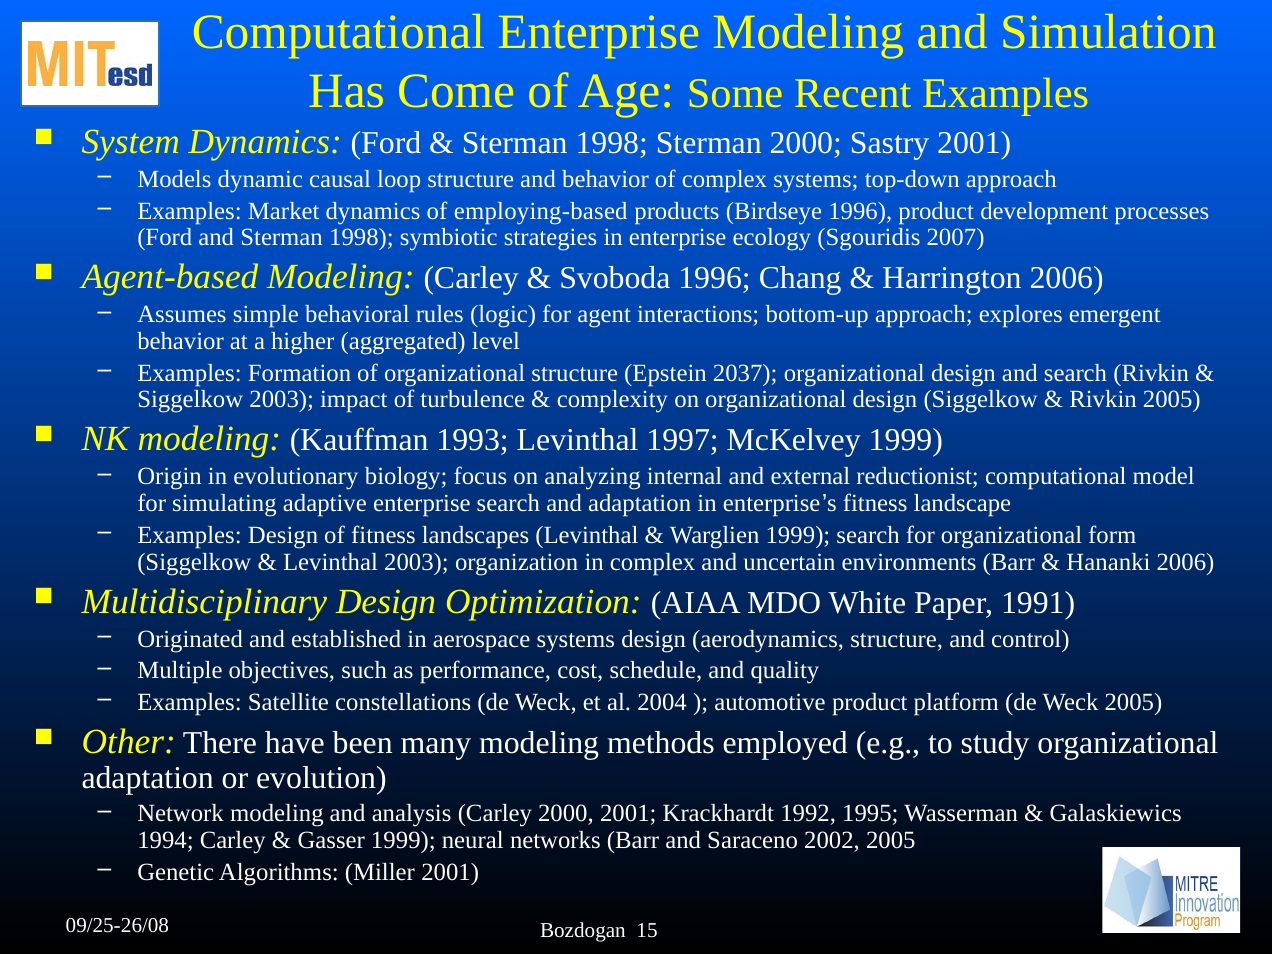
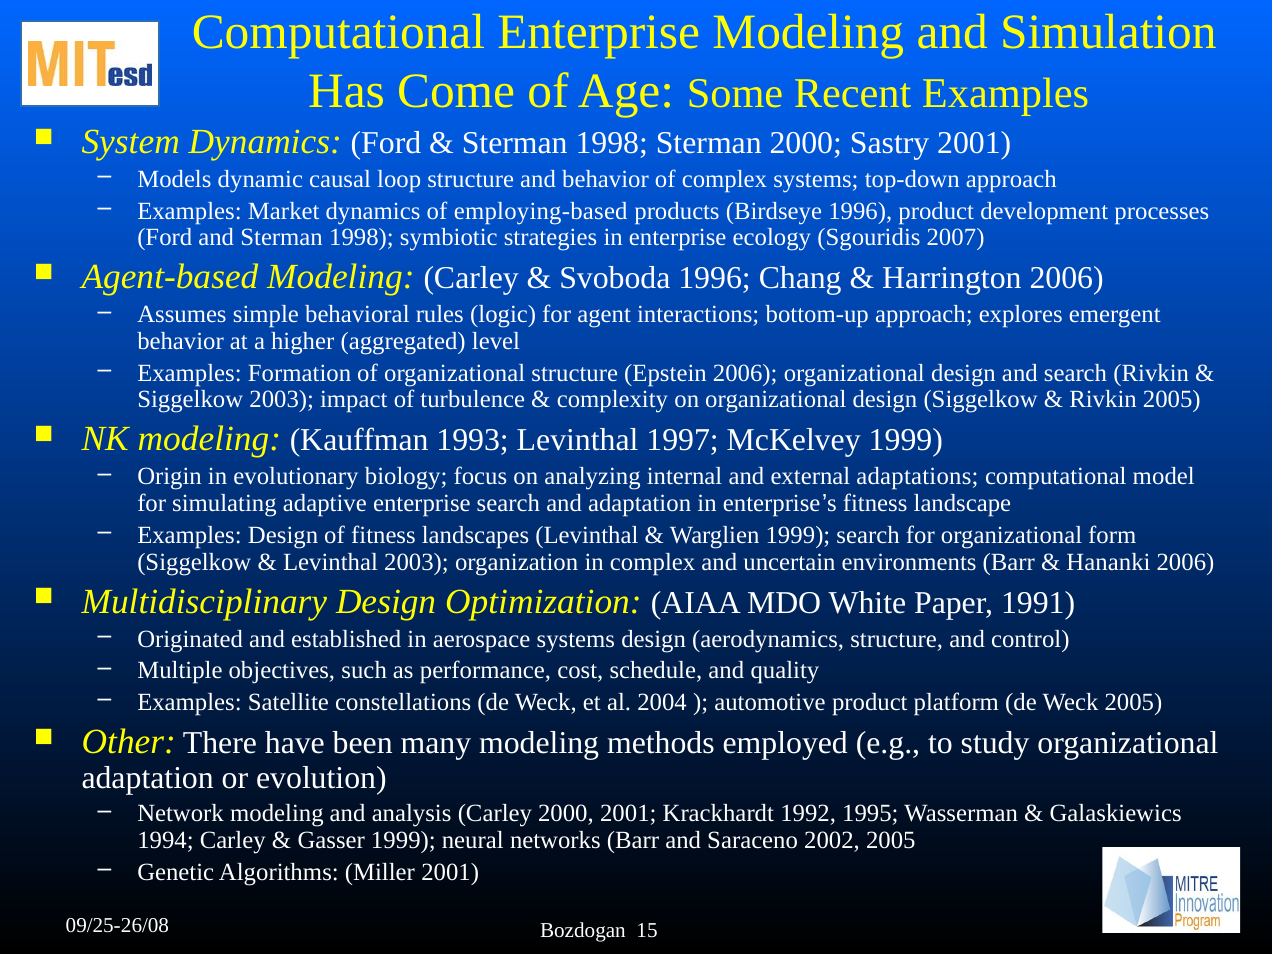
Epstein 2037: 2037 -> 2006 (745, 373)
reductionist: reductionist -> adaptations (917, 477)
